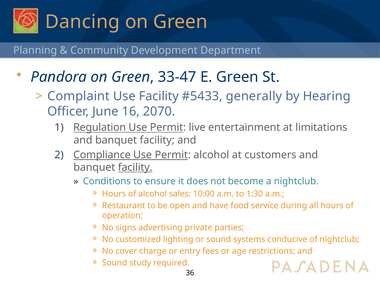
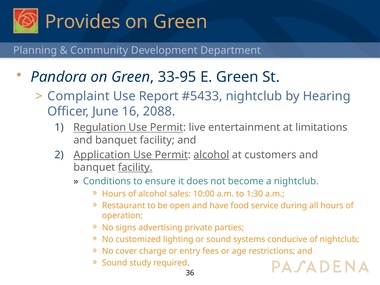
Dancing: Dancing -> Provides (83, 22)
33-47: 33-47 -> 33-95 (177, 77)
Use Facility: Facility -> Report (159, 96)
generally: generally -> nightclub (254, 96)
2070: 2070 -> 2088 (159, 111)
Compliance: Compliance -> Application (102, 155)
alcohol underline: none -> present (211, 155)
